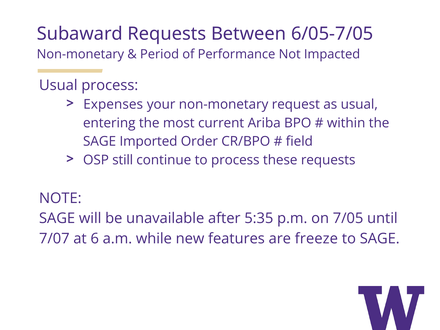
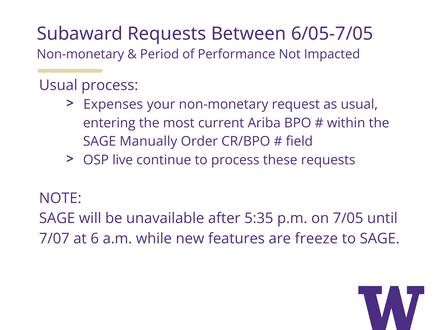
Imported: Imported -> Manually (148, 142)
still: still -> live (123, 160)
